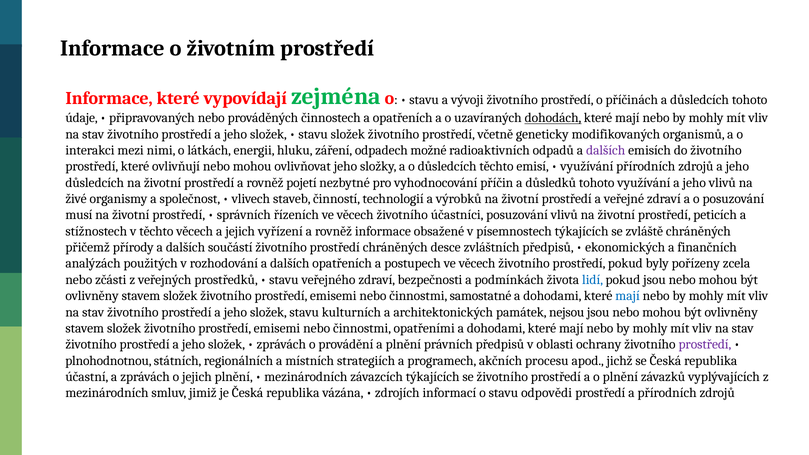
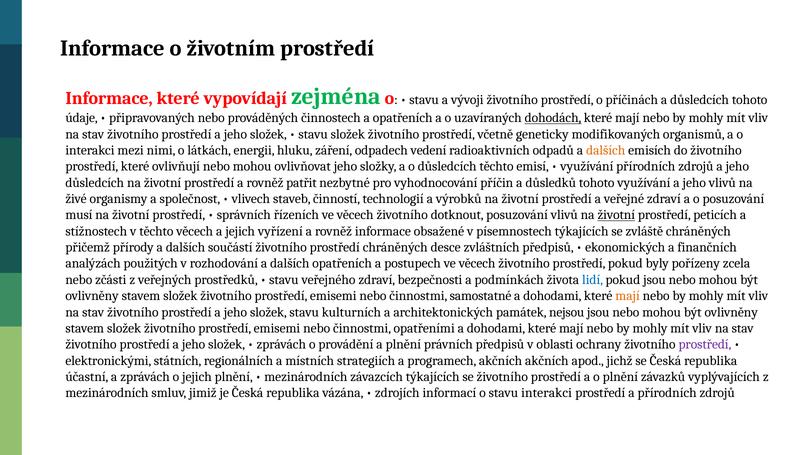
možné: možné -> vedení (429, 150)
dalších colour: purple -> orange (606, 150)
pojetí: pojetí -> patřit (301, 183)
účastníci: účastníci -> dotknout (457, 215)
životní underline: none -> present (616, 215)
mají colour: blue -> orange (628, 296)
plnohodnotnou: plnohodnotnou -> elektronickými (108, 361)
akčních procesu: procesu -> akčních (547, 361)
stavu odpovědi: odpovědi -> interakci (547, 393)
